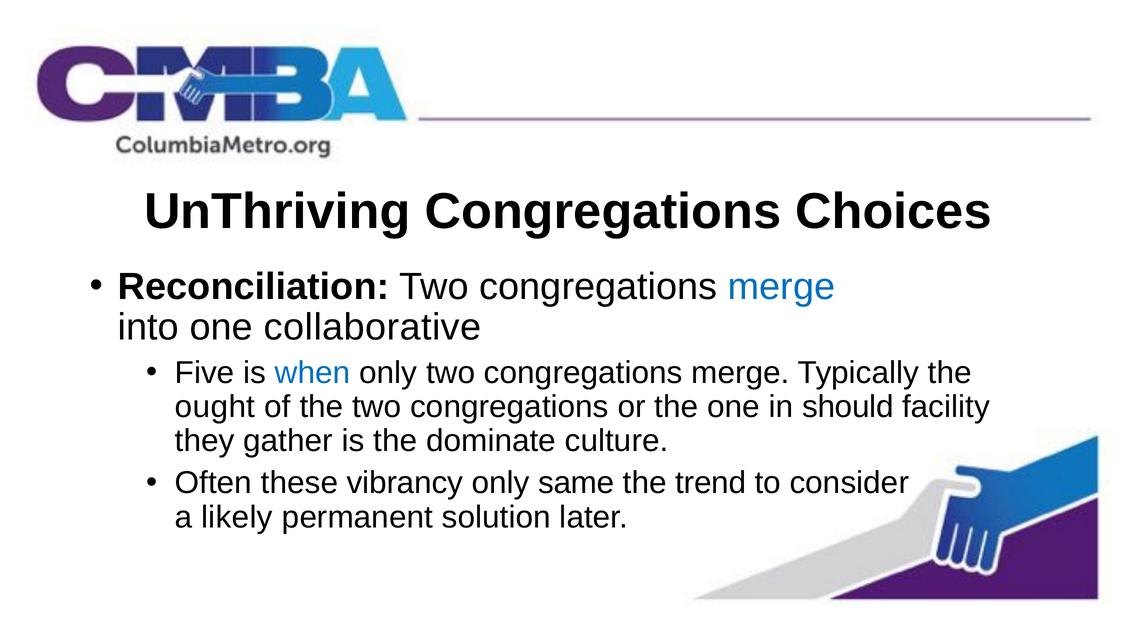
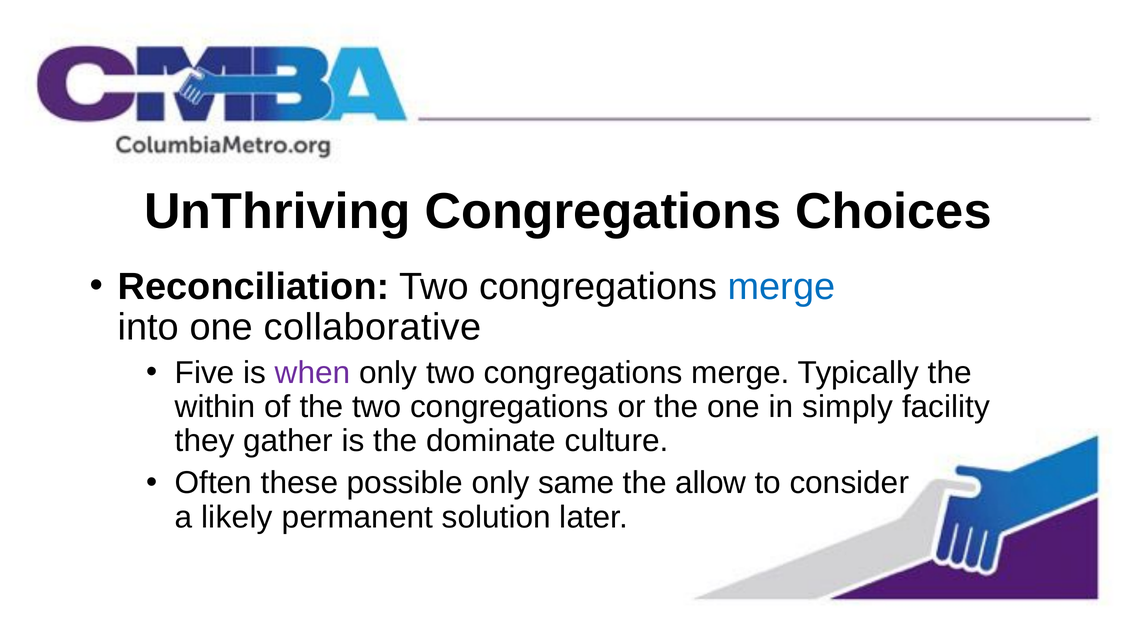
when colour: blue -> purple (313, 373)
ought: ought -> within (215, 407)
should: should -> simply (848, 407)
vibrancy: vibrancy -> possible (405, 483)
trend: trend -> allow (711, 483)
